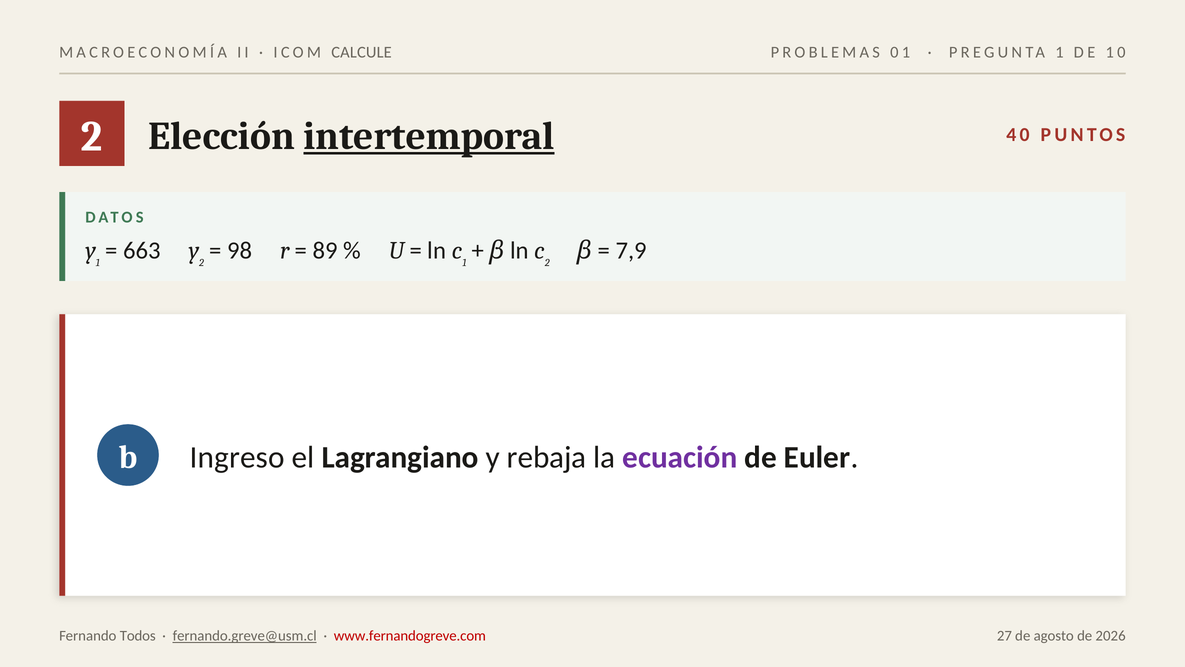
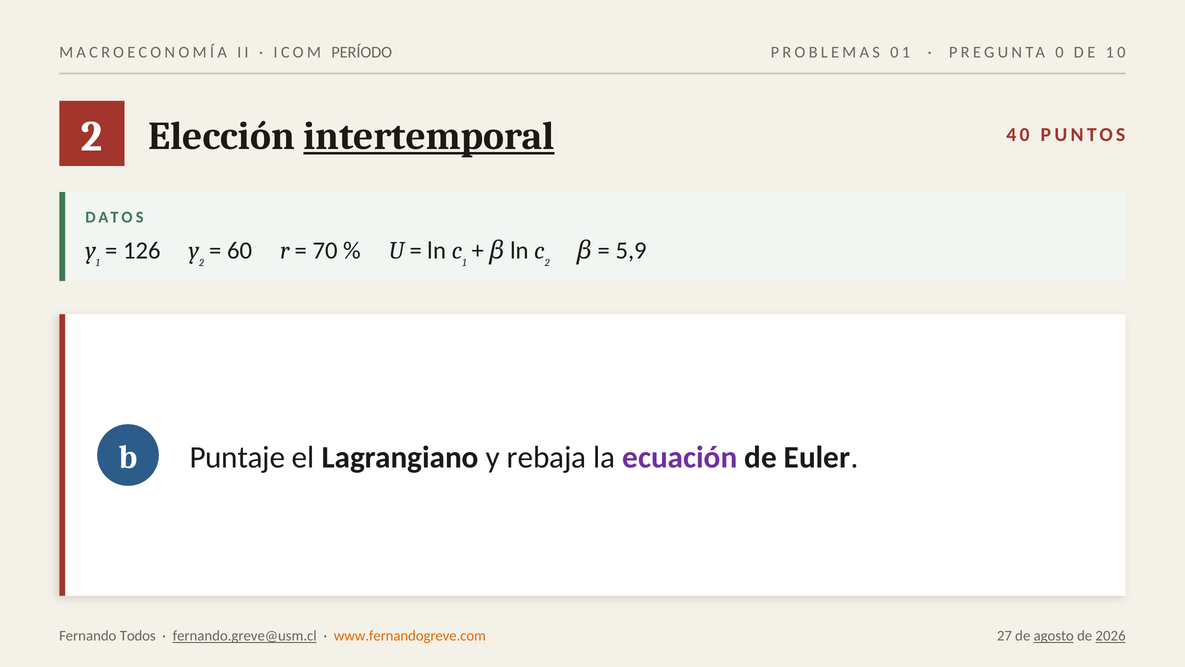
CALCULE: CALCULE -> PERÍODO (362, 52)
PREGUNTA 1: 1 -> 0 (1059, 52)
663: 663 -> 126 (142, 251)
98: 98 -> 60 (240, 251)
89: 89 -> 70 (325, 251)
7,9: 7,9 -> 5,9 (631, 251)
Ingreso: Ingreso -> Puntaje (237, 457)
www.fernandogreve.com colour: red -> orange (410, 636)
agosto underline: none -> present (1054, 636)
2026 underline: none -> present (1111, 636)
